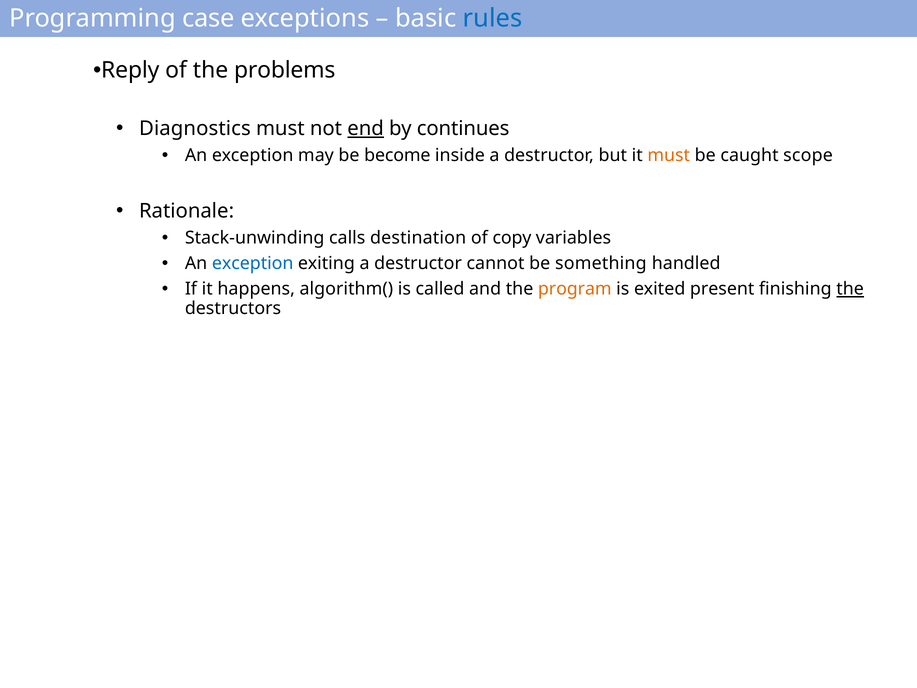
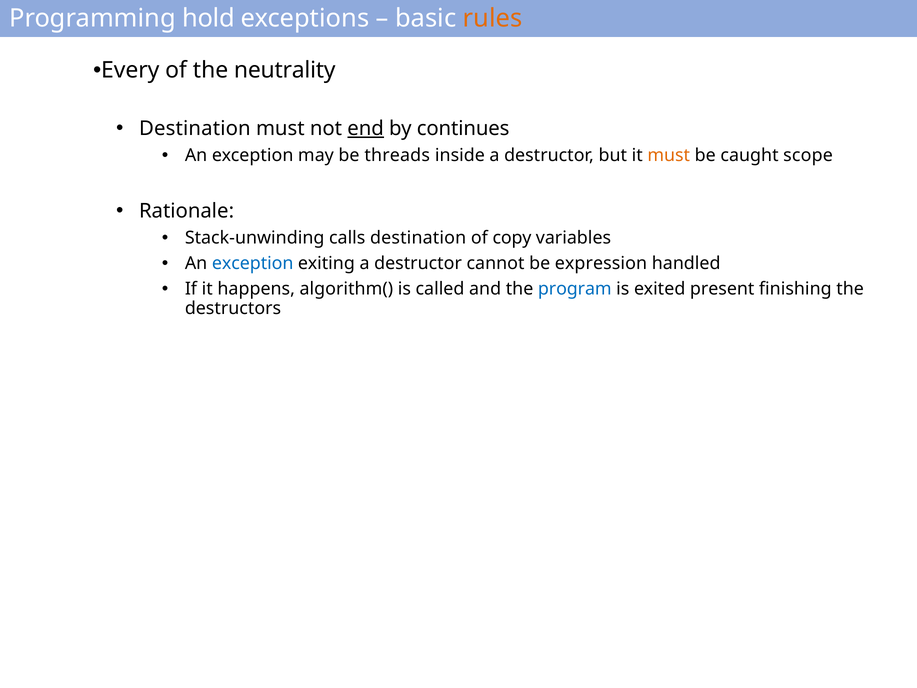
case: case -> hold (208, 18)
rules colour: blue -> orange (493, 18)
Reply: Reply -> Every (130, 70)
problems: problems -> neutrality (285, 70)
Diagnostics: Diagnostics -> Destination (195, 128)
become: become -> threads (397, 155)
something: something -> expression (601, 263)
program colour: orange -> blue (575, 289)
the underline: present -> none (850, 289)
